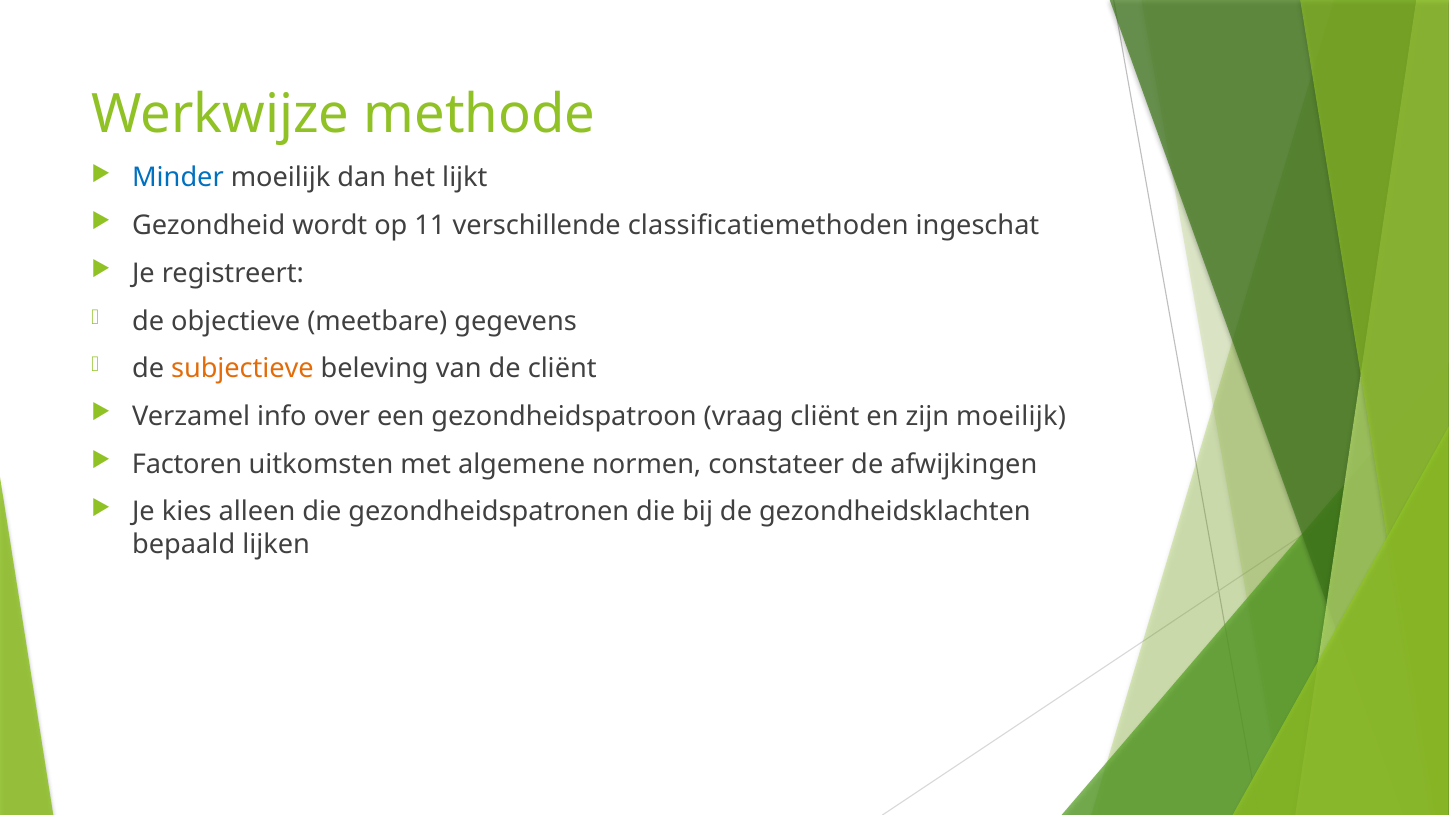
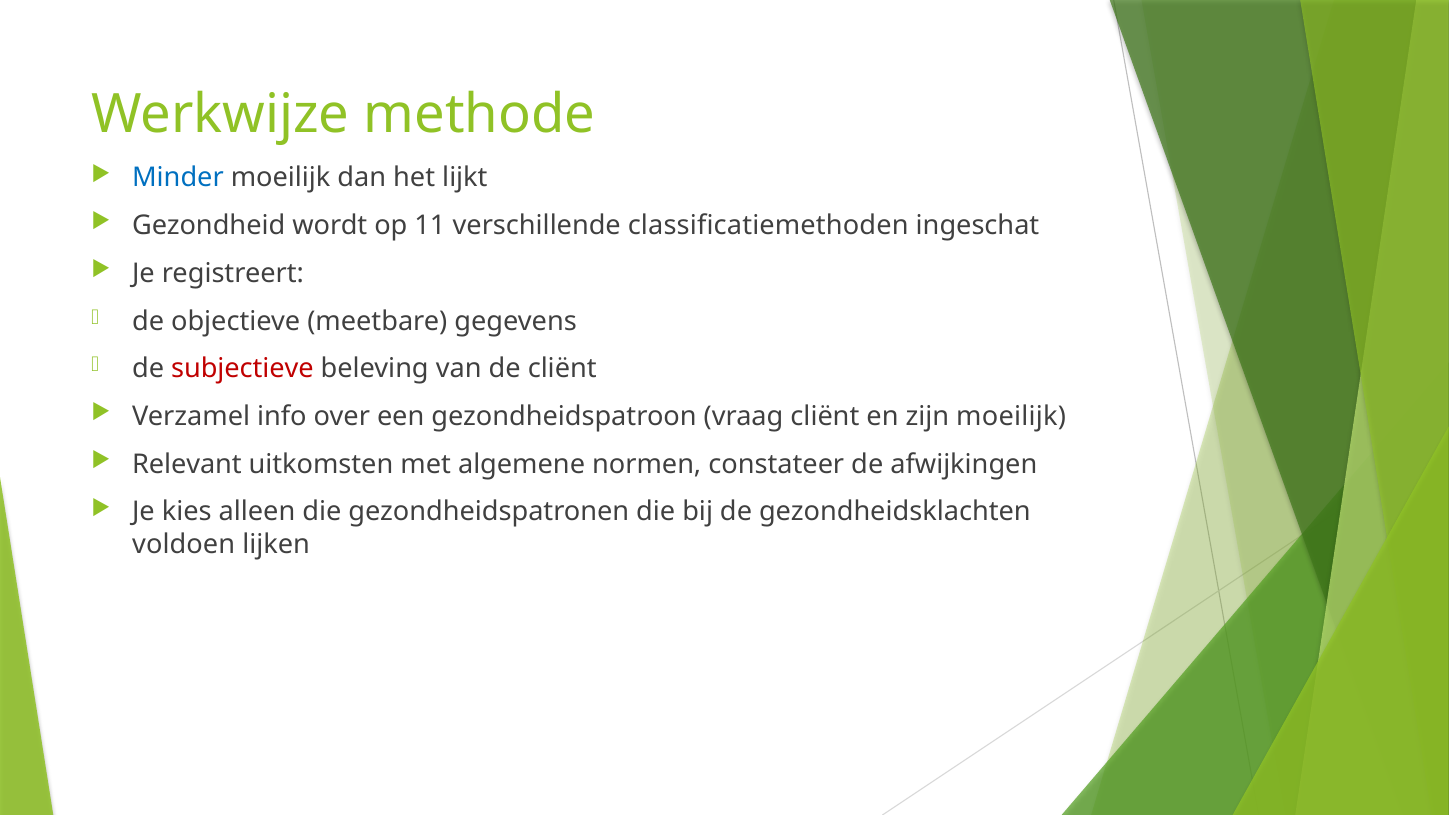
subjectieve colour: orange -> red (242, 369)
Factoren: Factoren -> Relevant (187, 464)
bepaald: bepaald -> voldoen (184, 545)
